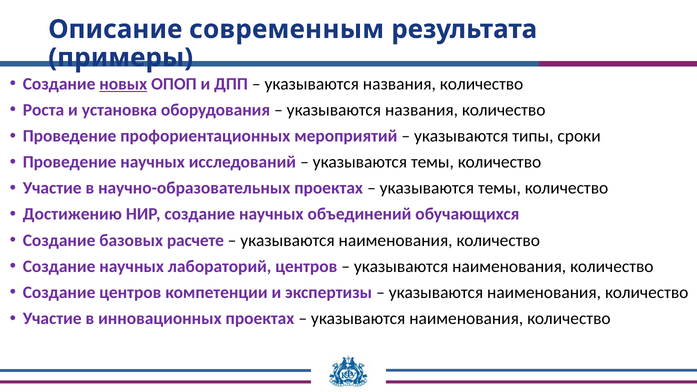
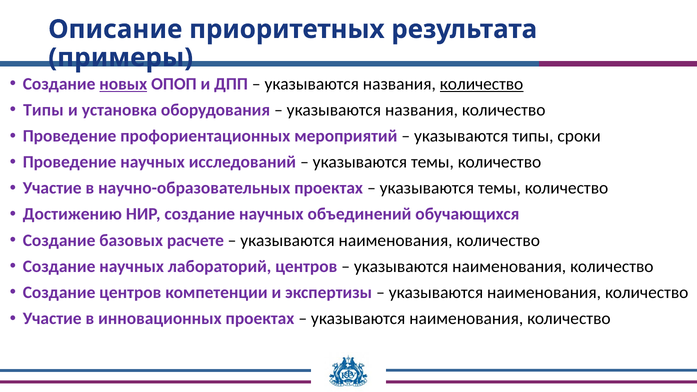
современным: современным -> приоритетных (287, 29)
количество underline: none -> present (482, 84)
Роста: Роста -> Типы (43, 110)
